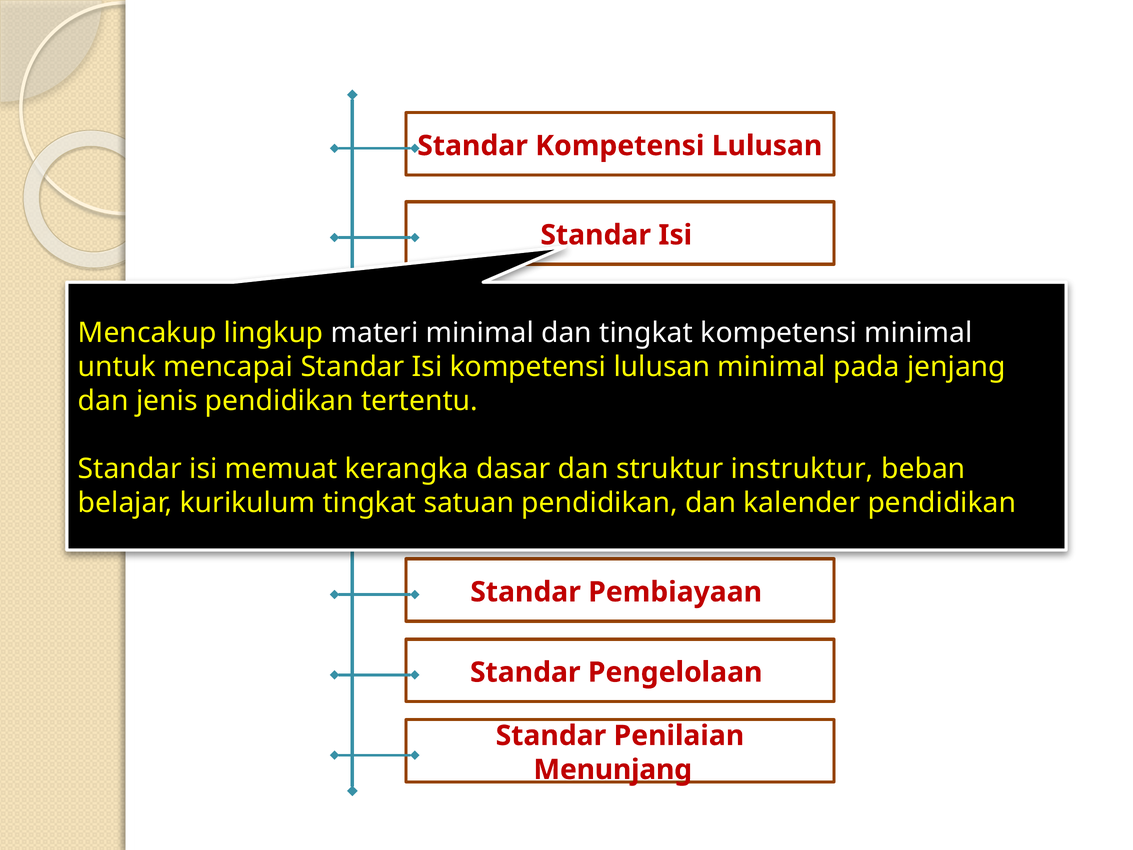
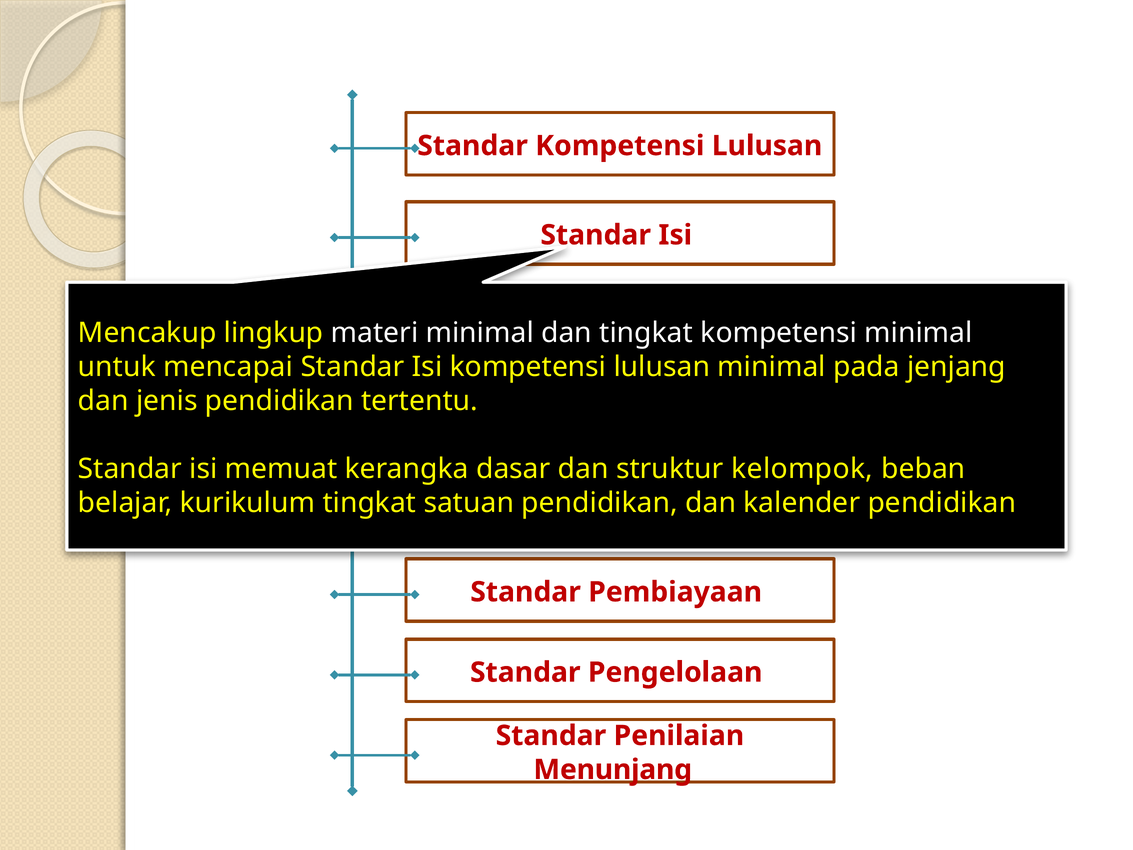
instruktur: instruktur -> kelompok (802, 469)
